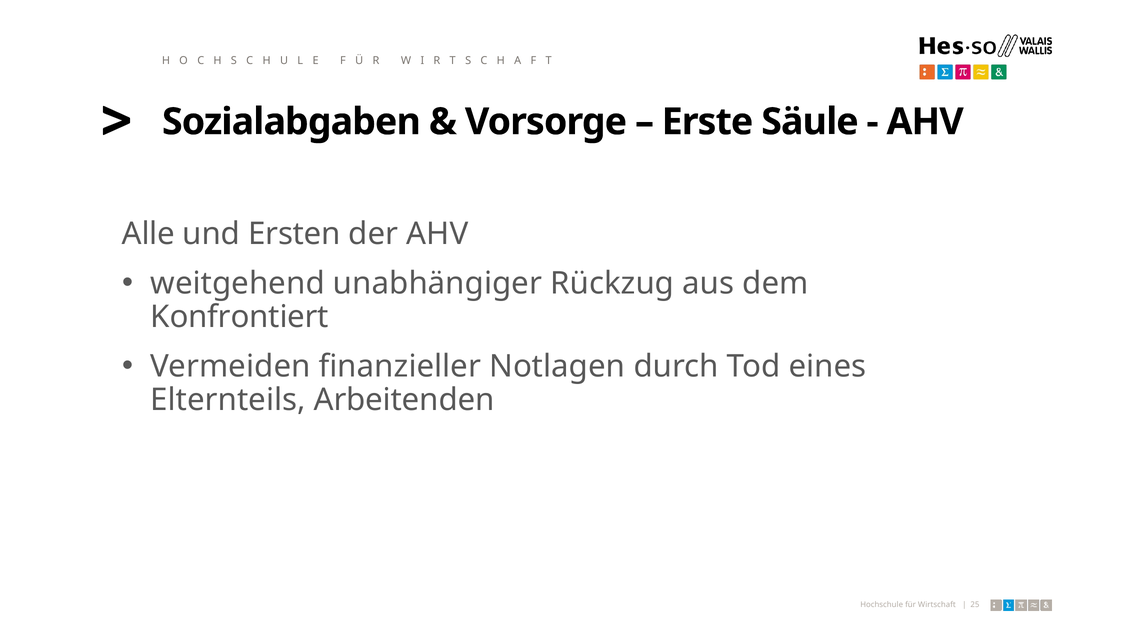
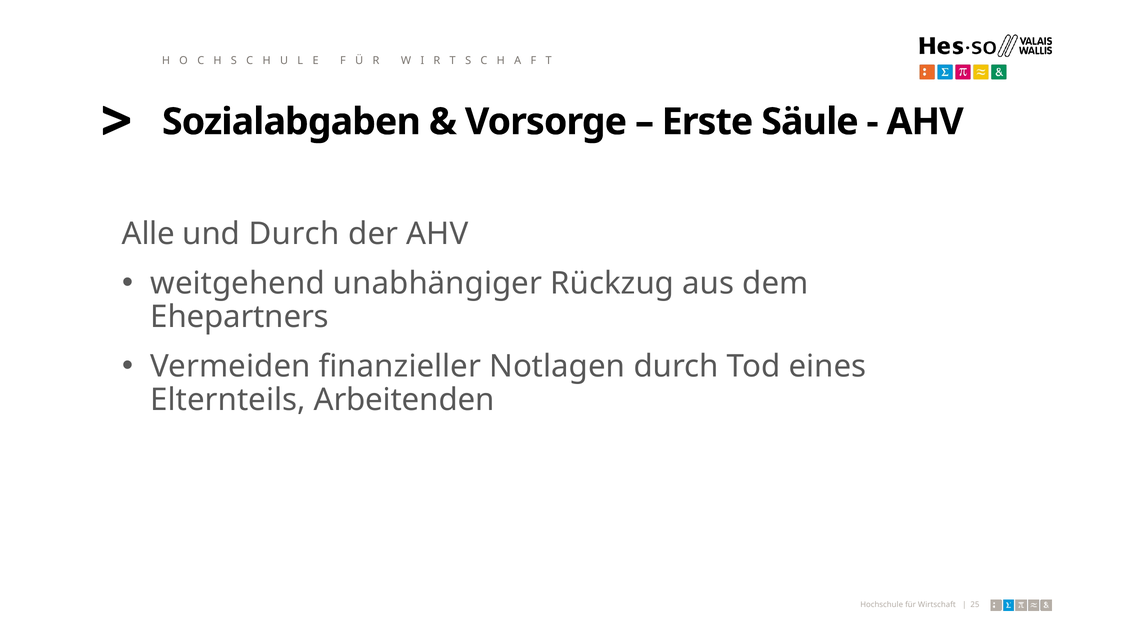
und Ersten: Ersten -> Durch (294, 234)
Konfrontiert: Konfrontiert -> Ehepartners (240, 317)
